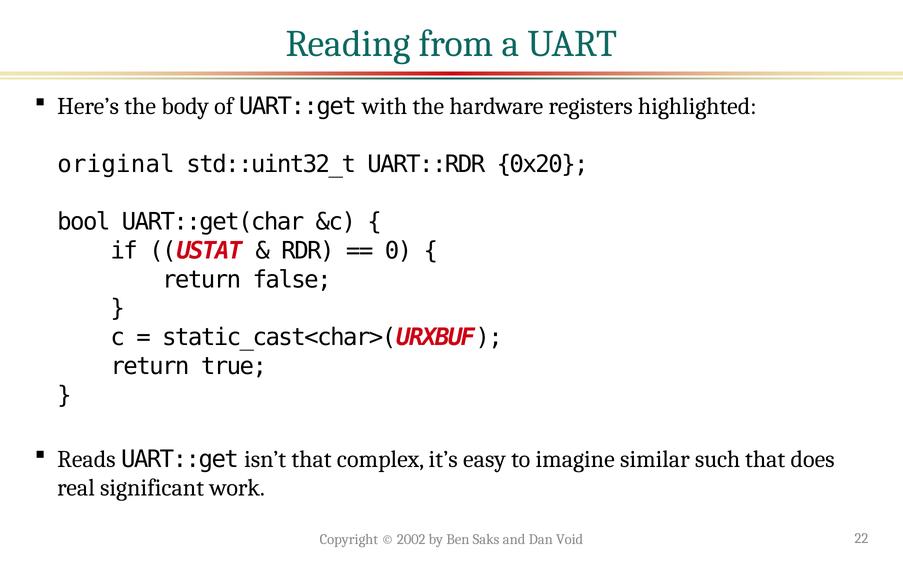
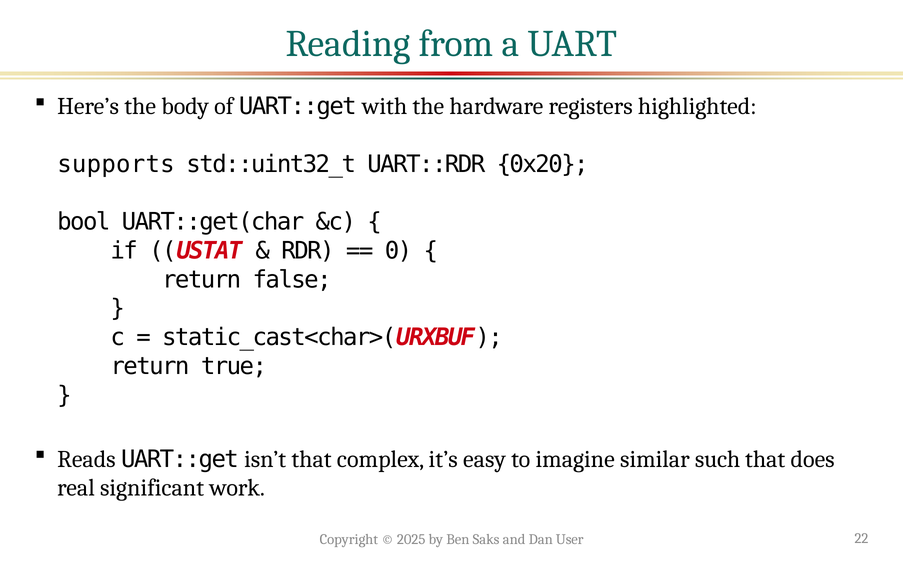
original: original -> supports (116, 164)
2002: 2002 -> 2025 (411, 539)
Void: Void -> User (570, 539)
